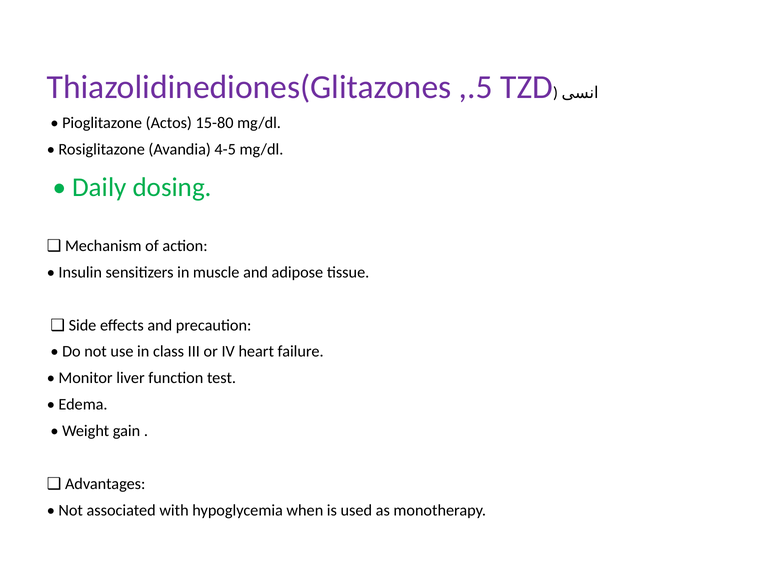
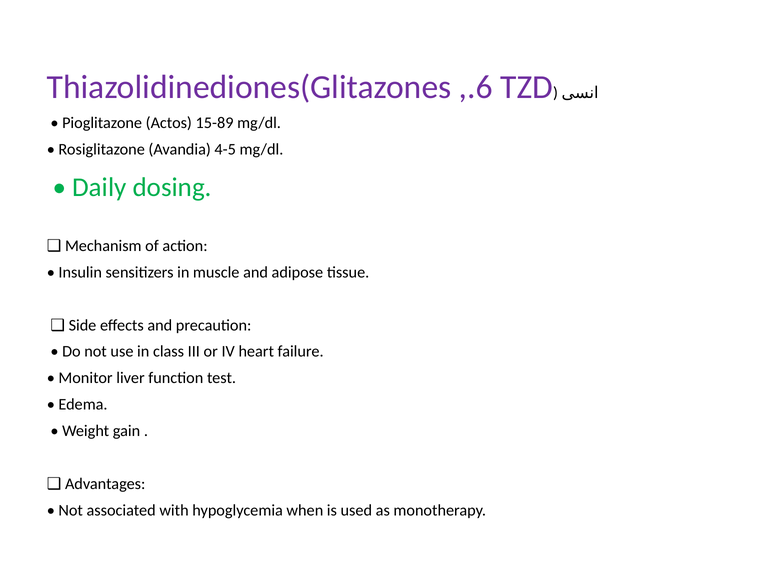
,.5: ,.5 -> ,.6 (476, 87)
15-80: 15-80 -> 15-89 (215, 123)
